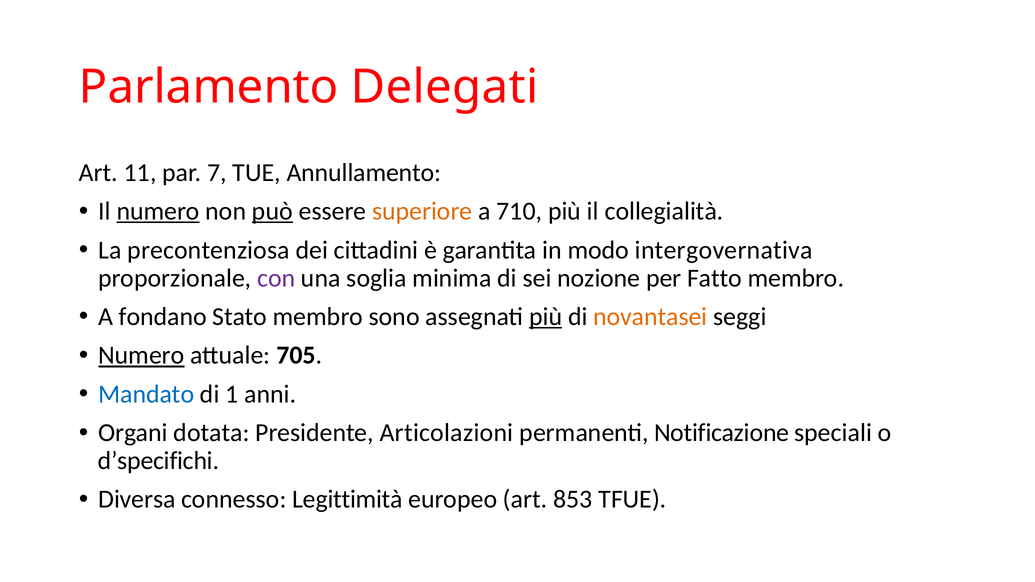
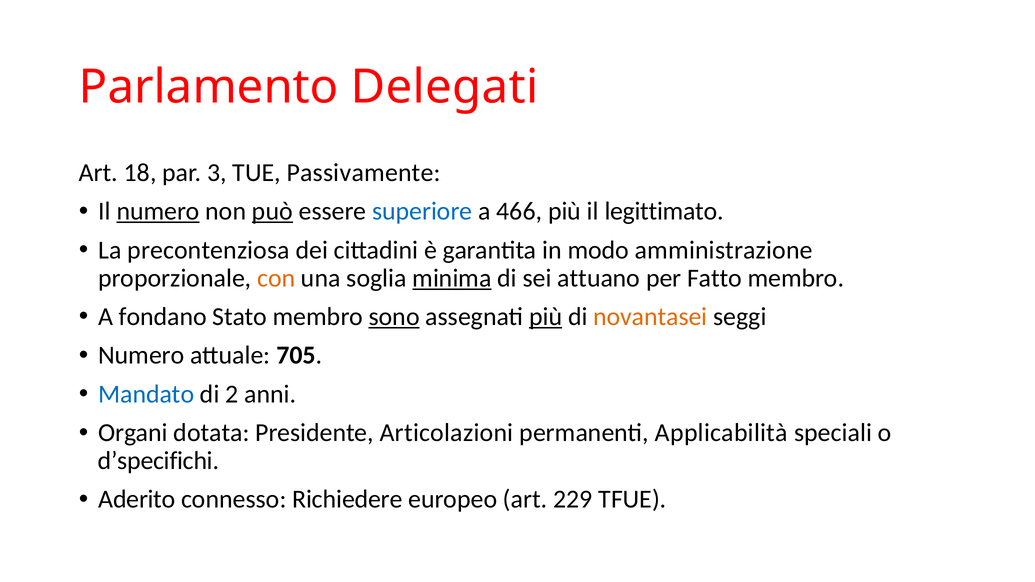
11: 11 -> 18 (140, 173)
7: 7 -> 3 (217, 173)
Annullamento: Annullamento -> Passivamente (364, 173)
superiore colour: orange -> blue (422, 211)
710: 710 -> 466 (519, 211)
collegialità: collegialità -> legittimato (664, 211)
intergovernativa: intergovernativa -> amministrazione (724, 250)
con colour: purple -> orange (276, 278)
minima underline: none -> present (452, 278)
nozione: nozione -> attuano (599, 278)
sono underline: none -> present (394, 317)
Numero underline: present -> none (141, 355)
1: 1 -> 2 (232, 394)
Notificazione: Notificazione -> Applicabilità (721, 433)
Diversa: Diversa -> Aderito (137, 500)
Legittimità: Legittimità -> Richiedere (347, 500)
853: 853 -> 229 (573, 500)
